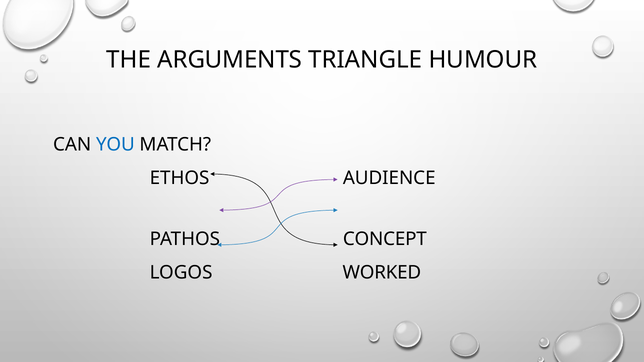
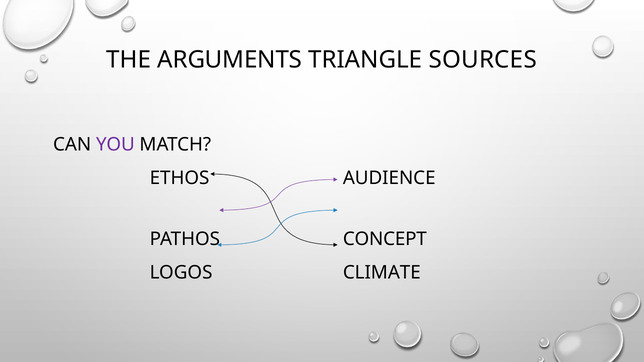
HUMOUR: HUMOUR -> SOURCES (483, 60)
YOU colour: blue -> purple (115, 145)
WORKED: WORKED -> CLIMATE (382, 273)
